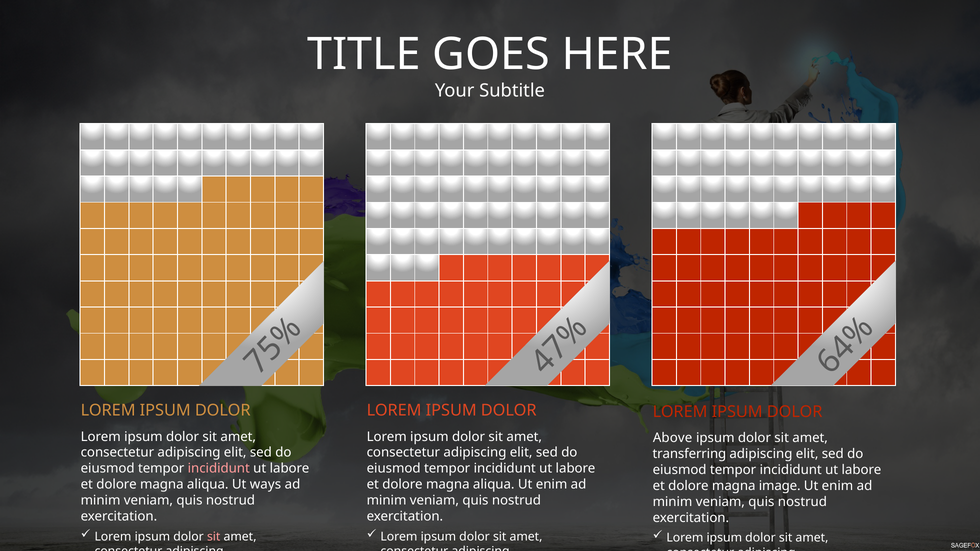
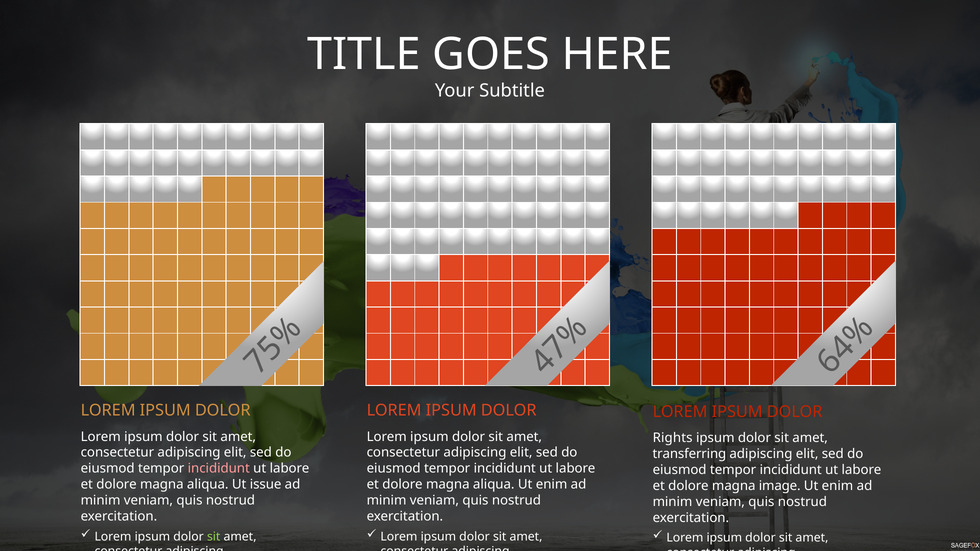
Above: Above -> Rights (673, 438)
ways: ways -> issue (266, 485)
sit colour: pink -> light green (214, 537)
